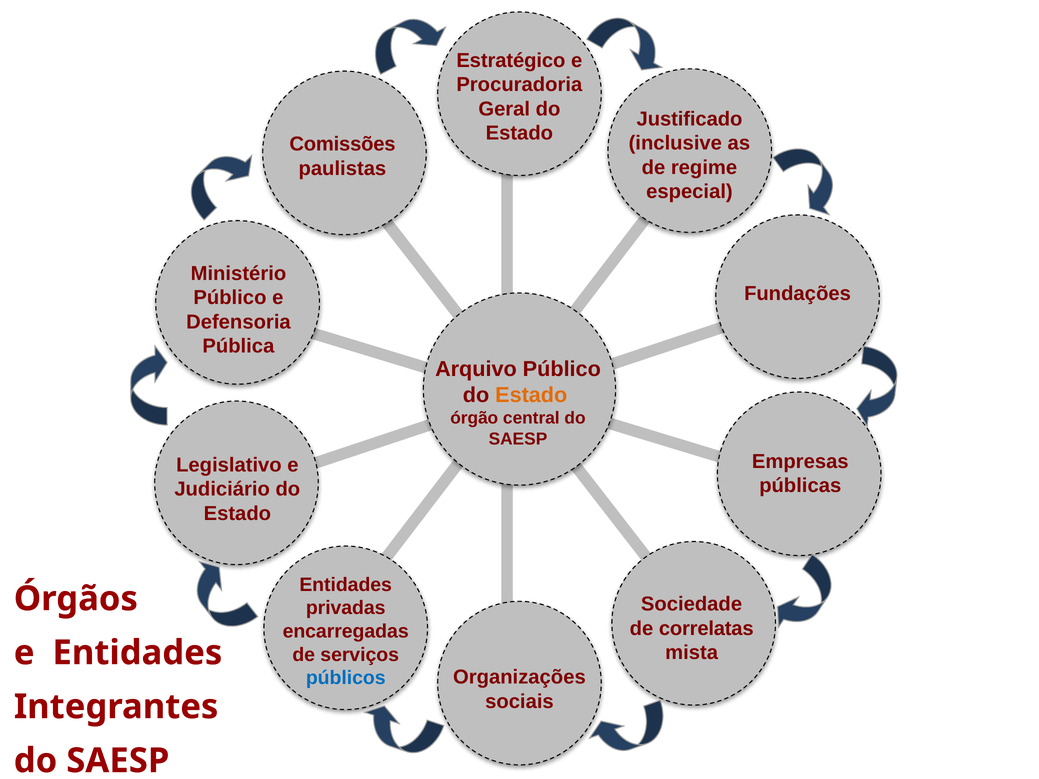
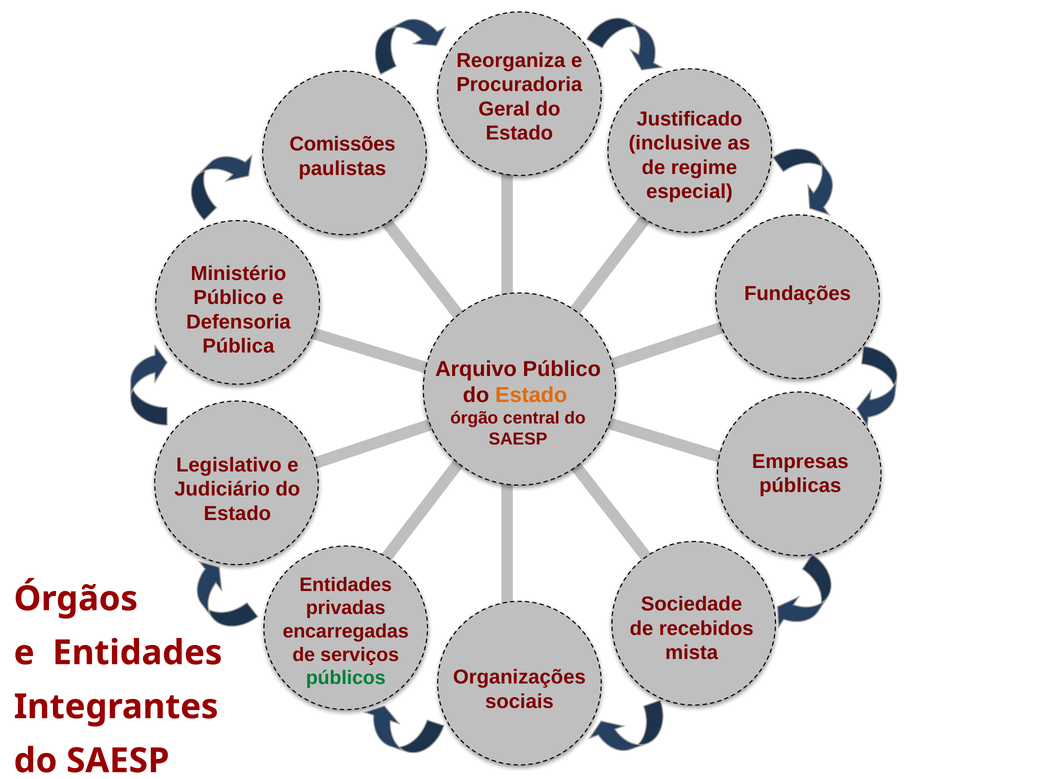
Estratégico: Estratégico -> Reorganiza (511, 61)
correlatas: correlatas -> recebidos (706, 629)
públicos colour: blue -> green (346, 678)
